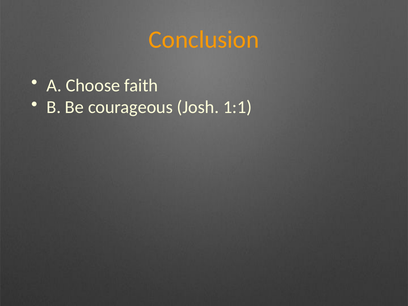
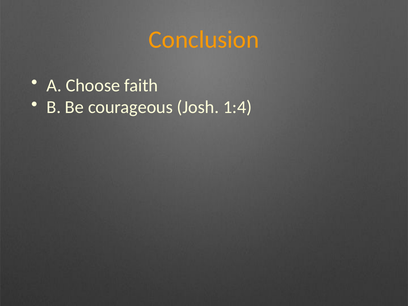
1:1: 1:1 -> 1:4 (237, 107)
